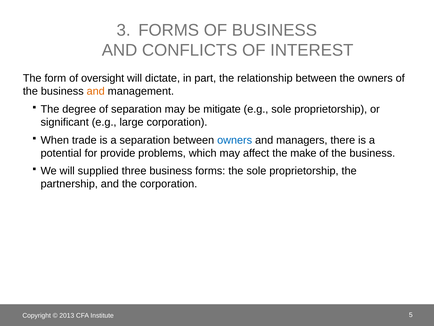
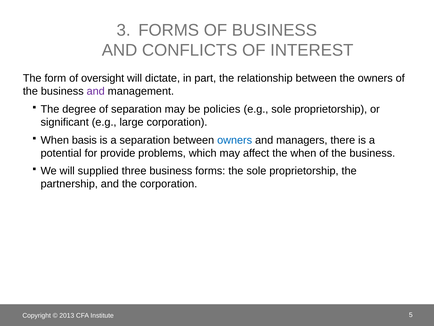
and colour: orange -> purple (96, 91)
mitigate: mitigate -> policies (222, 109)
trade: trade -> basis (84, 140)
the make: make -> when (303, 153)
